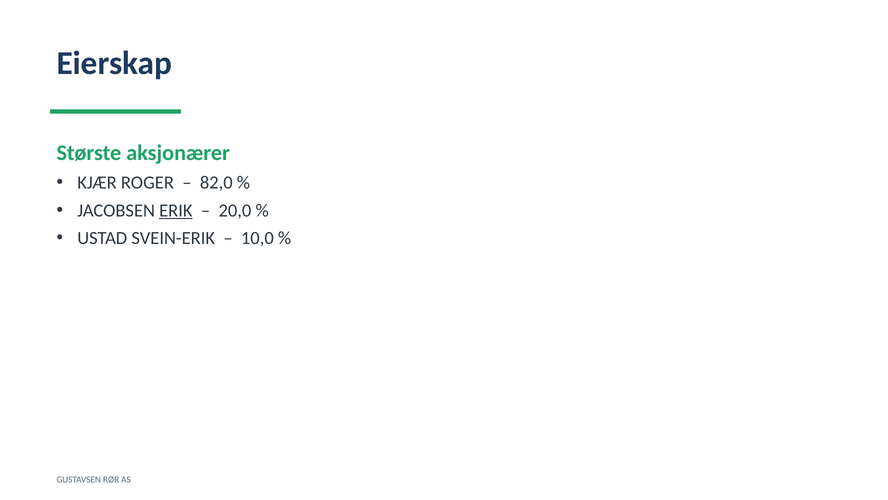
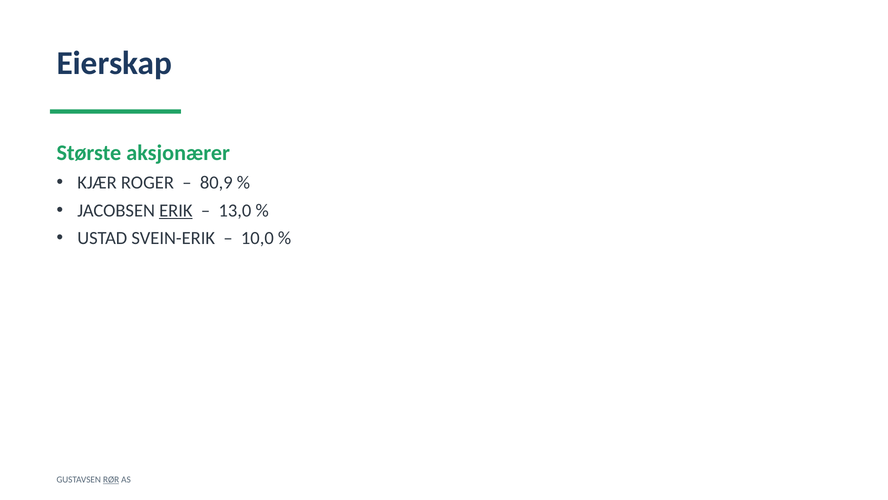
82,0: 82,0 -> 80,9 (216, 183)
20,0: 20,0 -> 13,0 (235, 210)
RØR underline: none -> present (111, 479)
